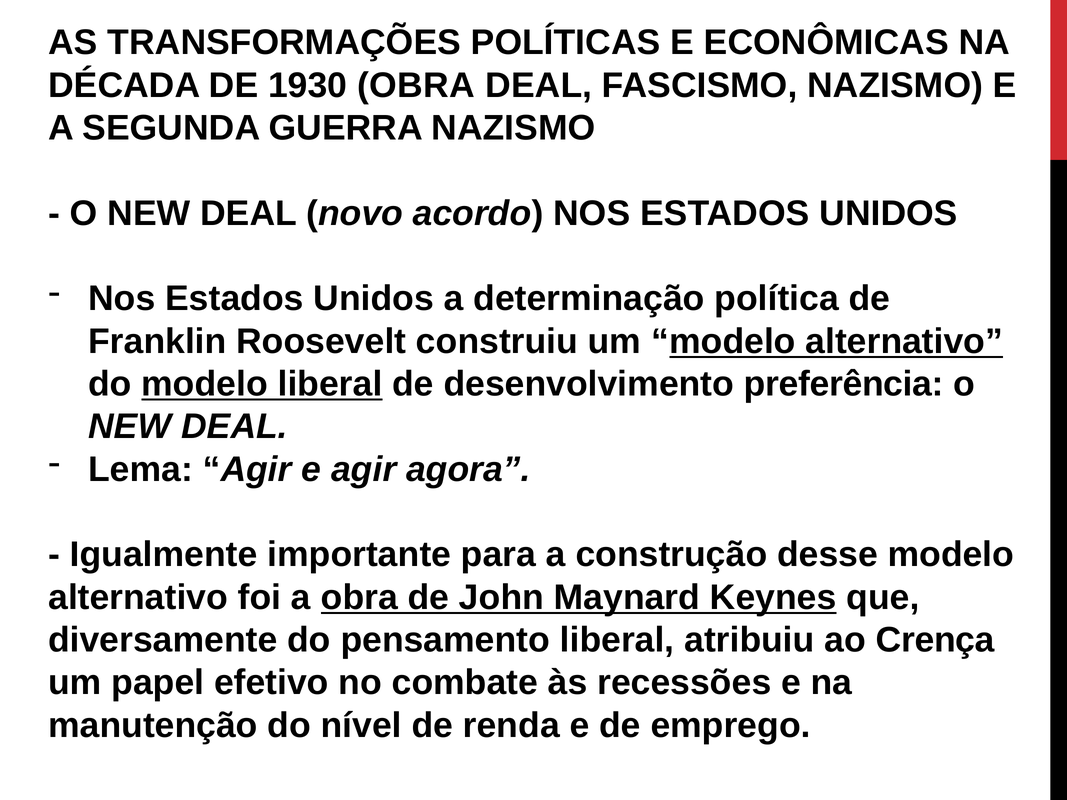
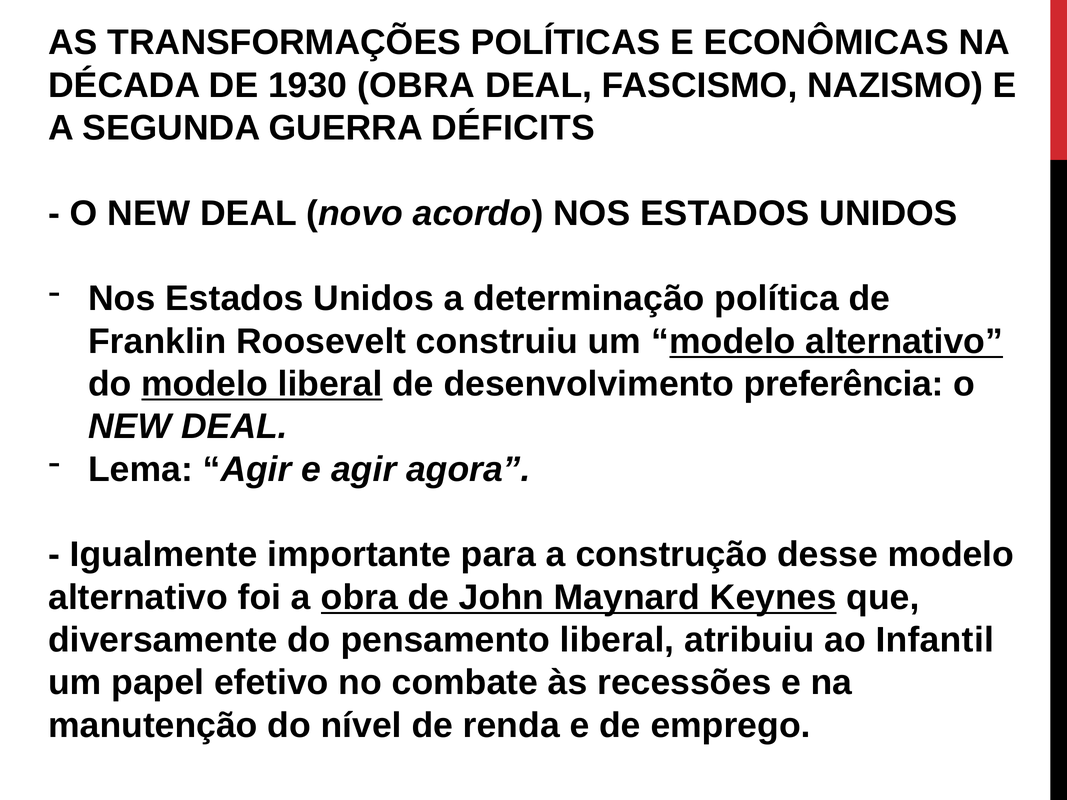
GUERRA NAZISMO: NAZISMO -> DÉFICITS (513, 128)
Crença: Crença -> Infantil (935, 640)
